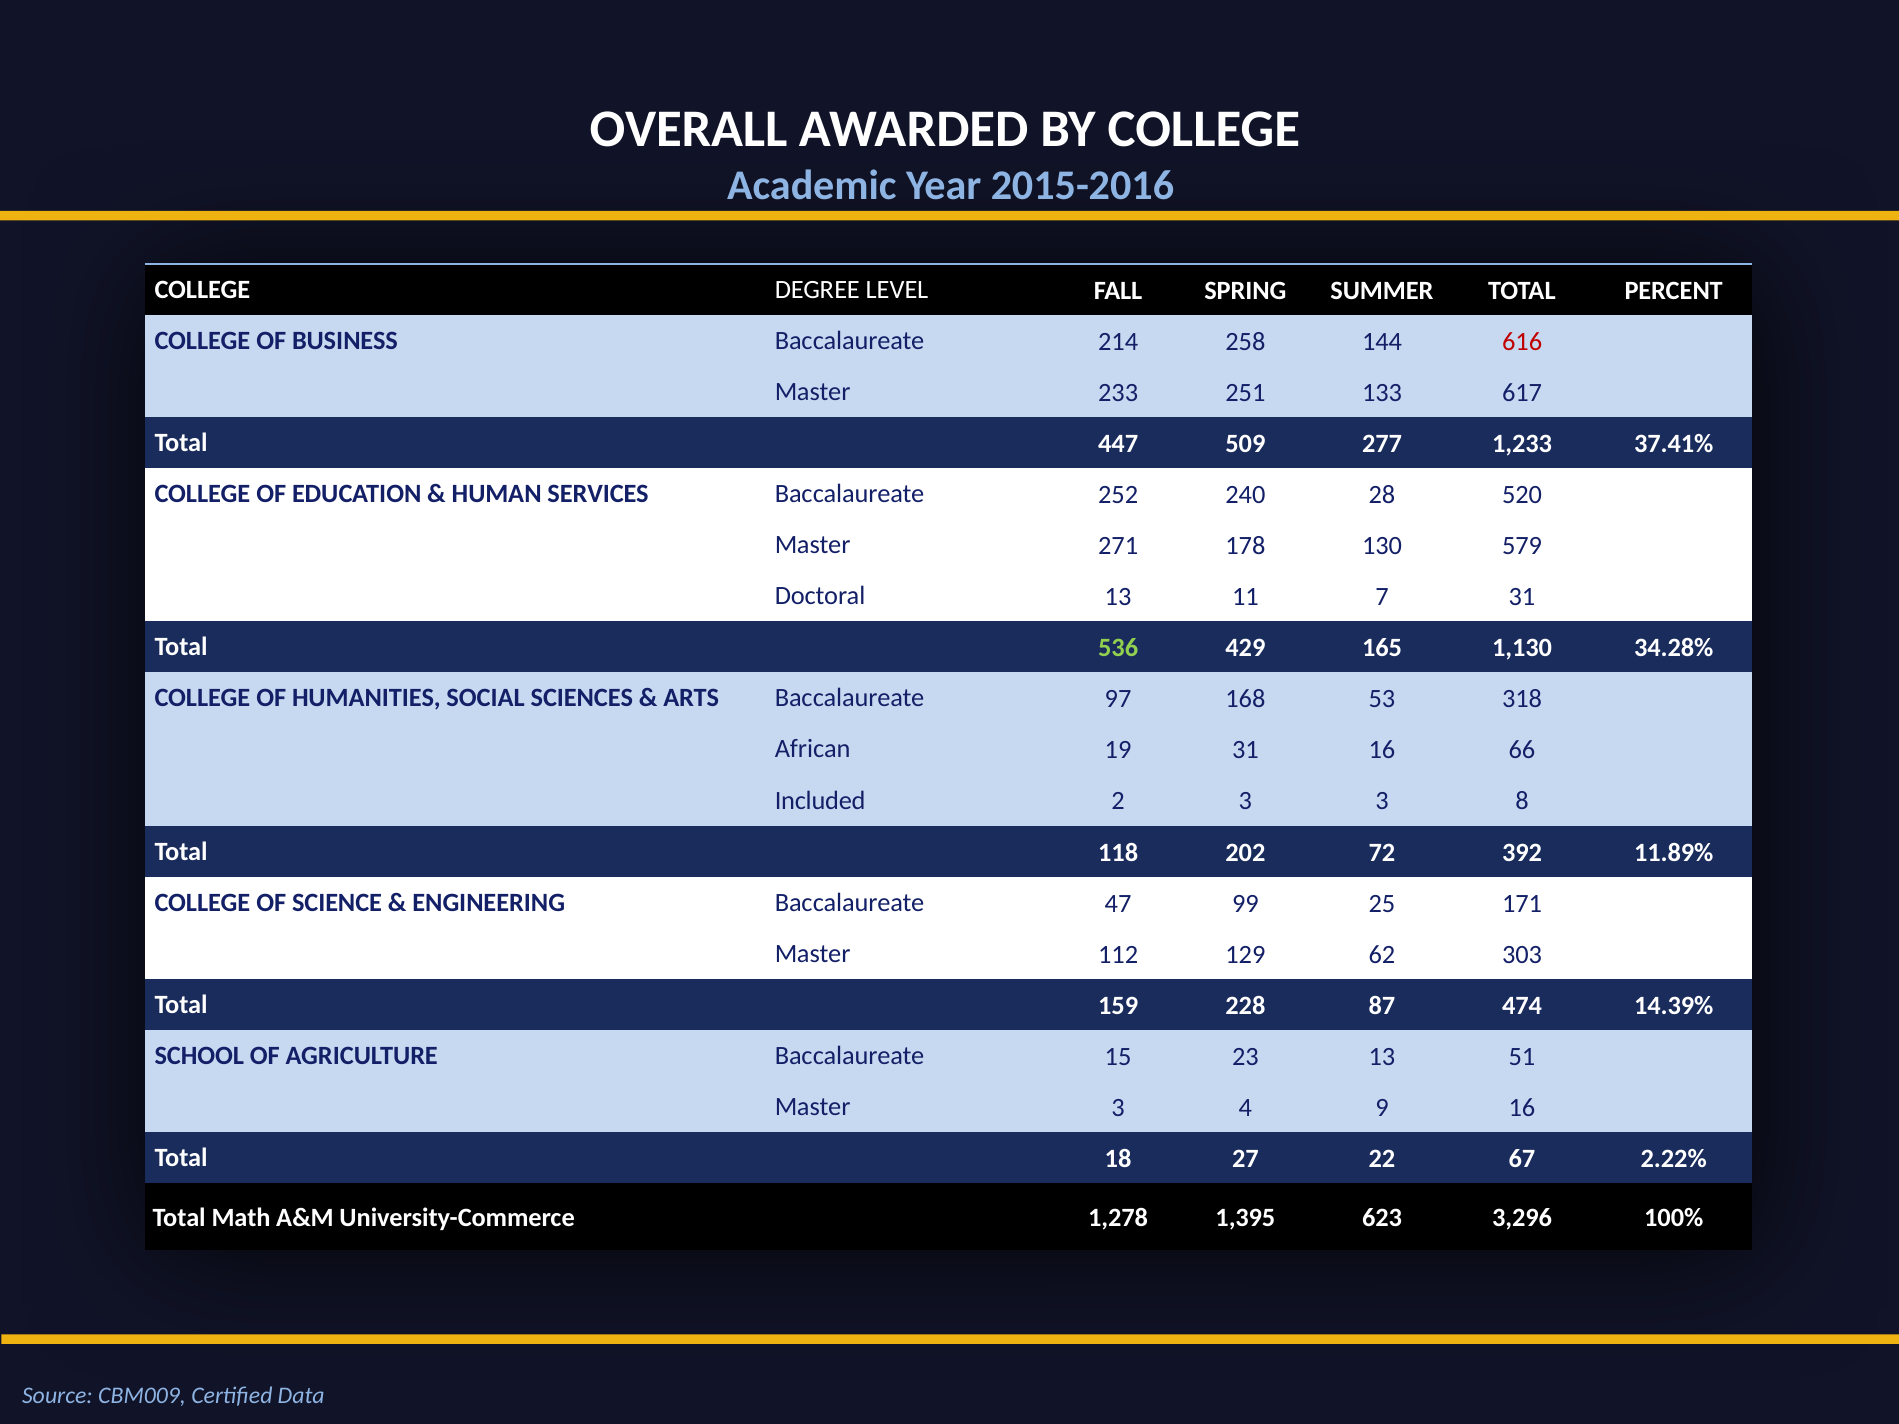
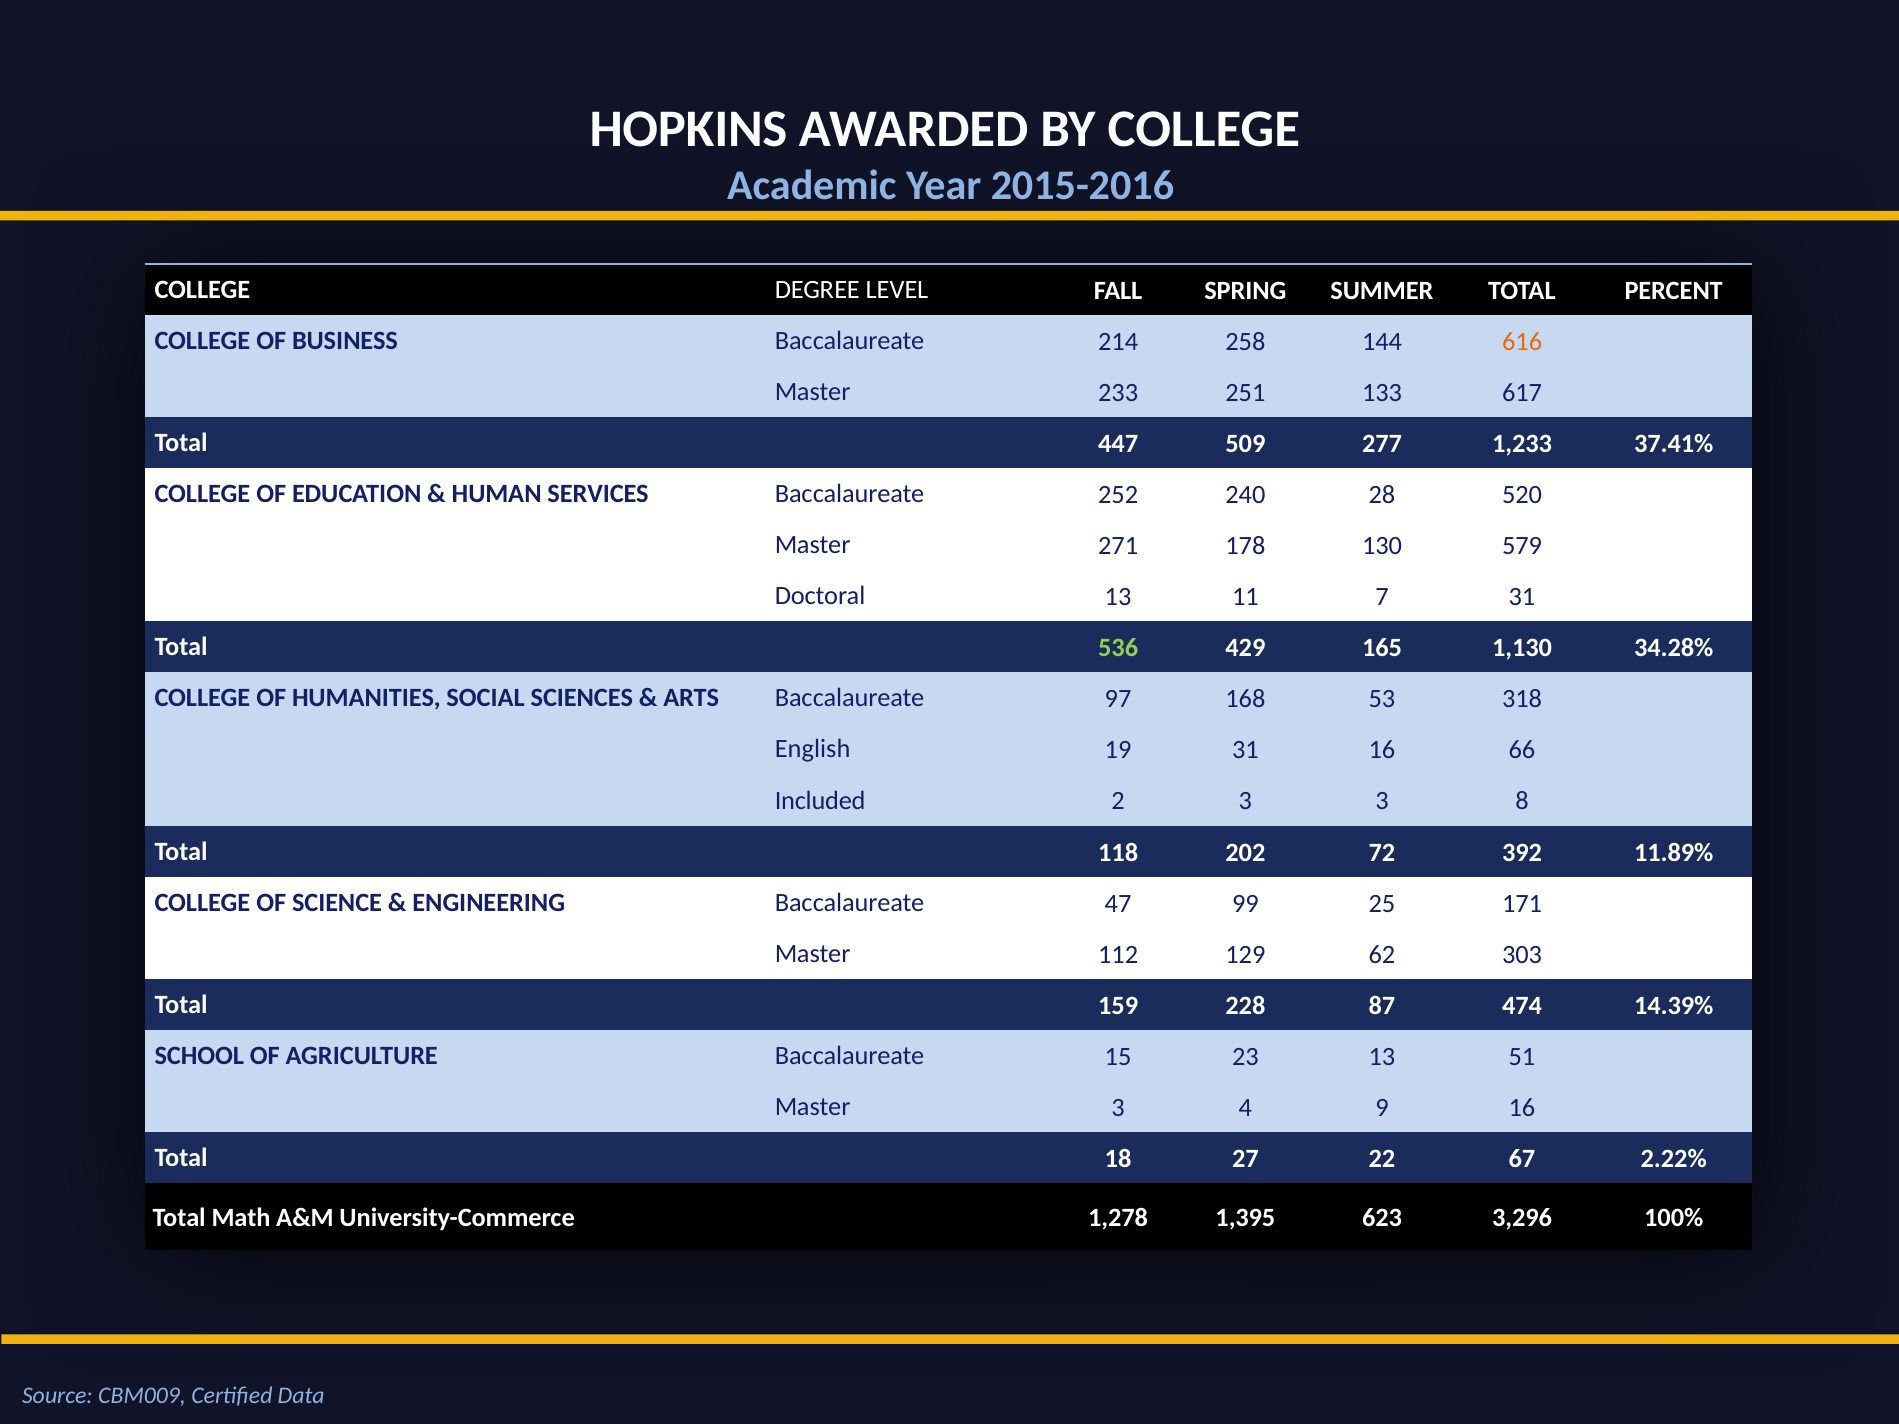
OVERALL: OVERALL -> HOPKINS (688, 129)
616 colour: red -> orange (1522, 342)
African: African -> English (813, 749)
